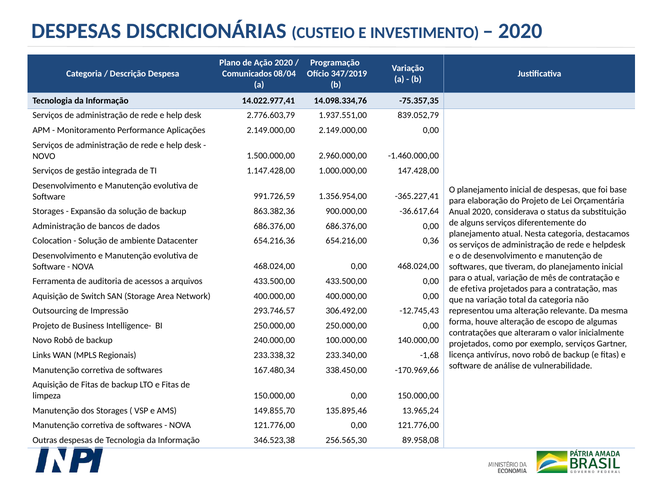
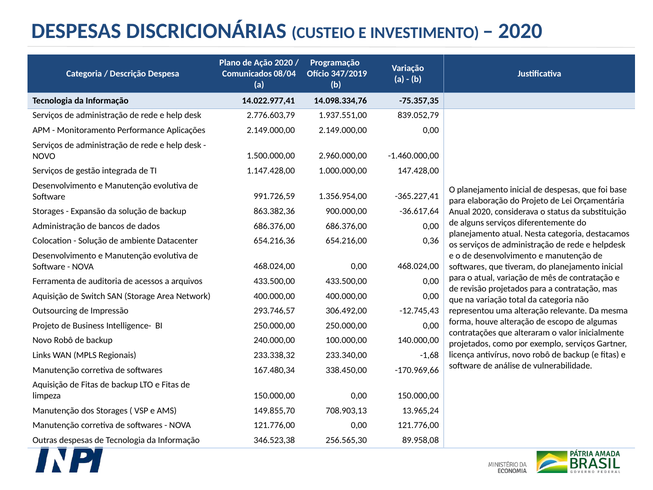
efetiva: efetiva -> revisão (473, 289)
135.895,46: 135.895,46 -> 708.903,13 (346, 410)
